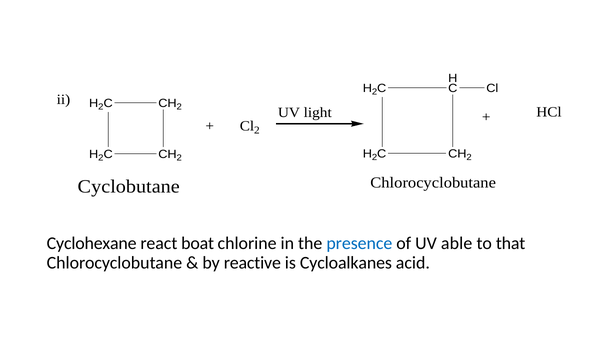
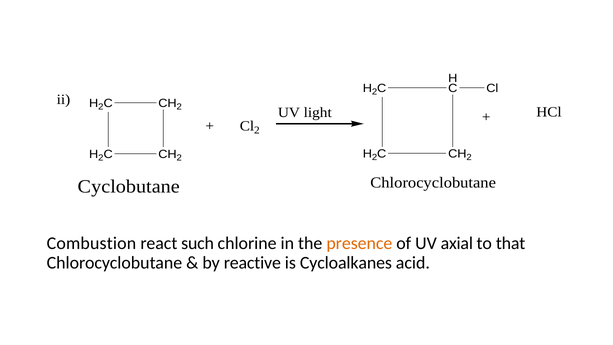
Cyclohexane: Cyclohexane -> Combustion (91, 243)
boat: boat -> such (198, 243)
presence colour: blue -> orange (359, 243)
able: able -> axial (457, 243)
